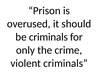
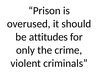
be criminals: criminals -> attitudes (48, 37)
